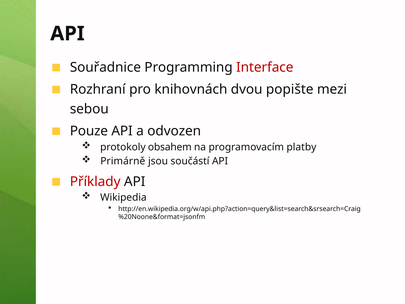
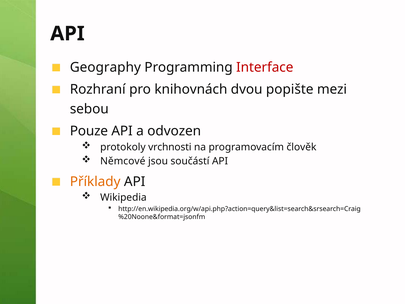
Souřadnice: Souřadnice -> Geography (105, 67)
obsahem: obsahem -> vrchnosti (170, 147)
platby: platby -> člověk (301, 147)
Primárně: Primárně -> Němcové (123, 161)
Příklady colour: red -> orange (95, 182)
